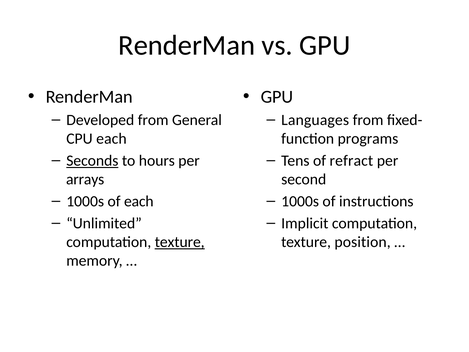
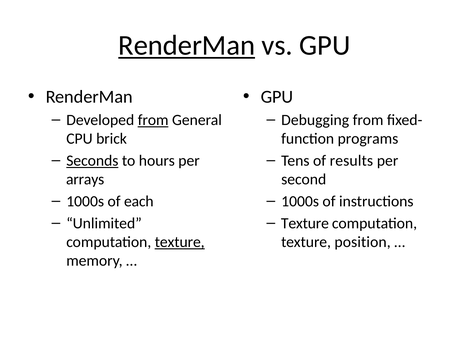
RenderMan underline: none -> present (187, 45)
from underline: none -> present (153, 120)
Languages: Languages -> Debugging (315, 120)
CPU each: each -> brick (112, 139)
refract: refract -> results (351, 161)
Implicit: Implicit -> Texture (305, 223)
